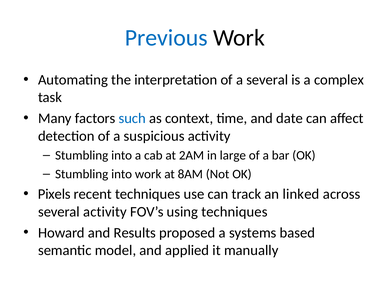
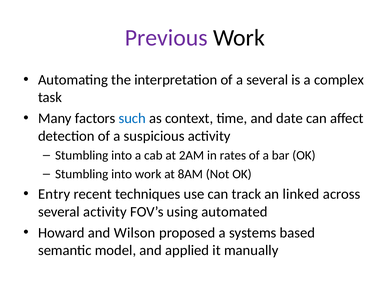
Previous colour: blue -> purple (166, 38)
large: large -> rates (233, 156)
Pixels: Pixels -> Entry (54, 194)
using techniques: techniques -> automated (234, 212)
Results: Results -> Wilson (135, 233)
